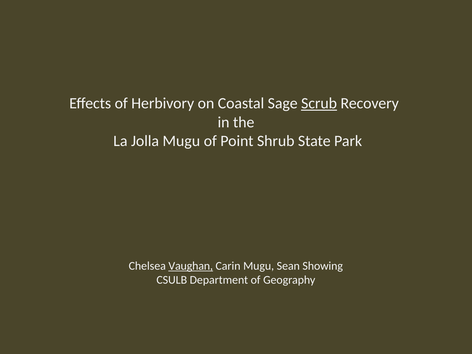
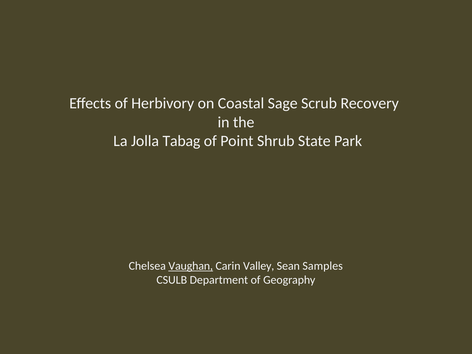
Scrub underline: present -> none (319, 103)
Jolla Mugu: Mugu -> Tabag (181, 141)
Carin Mugu: Mugu -> Valley (259, 266)
Showing: Showing -> Samples (323, 266)
